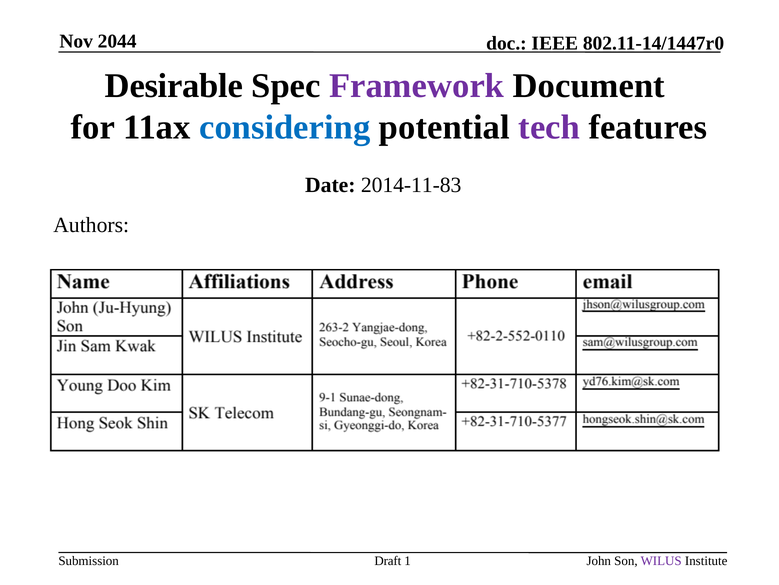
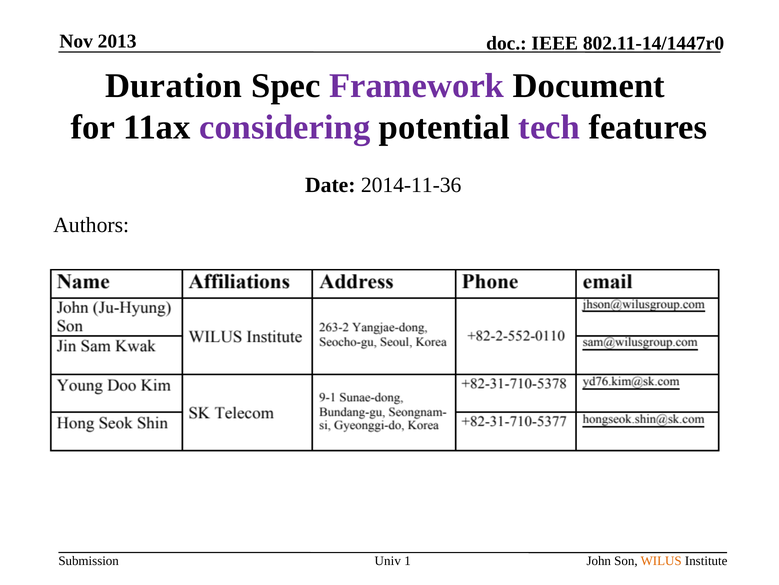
2044: 2044 -> 2013 (117, 41)
Desirable: Desirable -> Duration (174, 85)
considering colour: blue -> purple (285, 127)
2014-11-83: 2014-11-83 -> 2014-11-36 (411, 185)
Draft: Draft -> Univ (388, 560)
WILUS colour: purple -> orange (661, 560)
